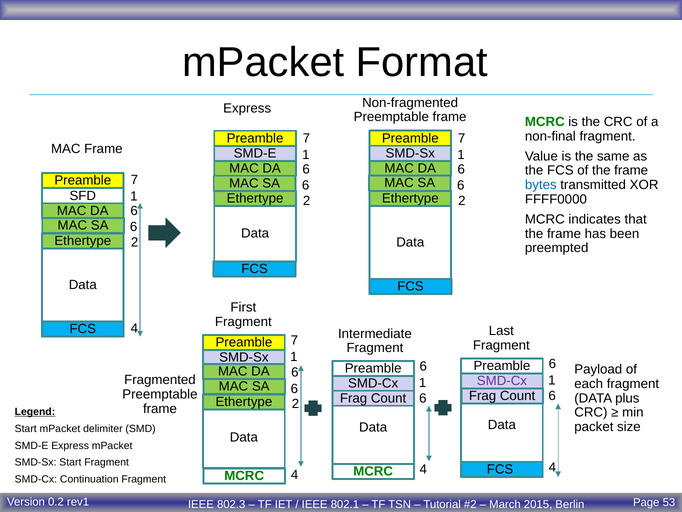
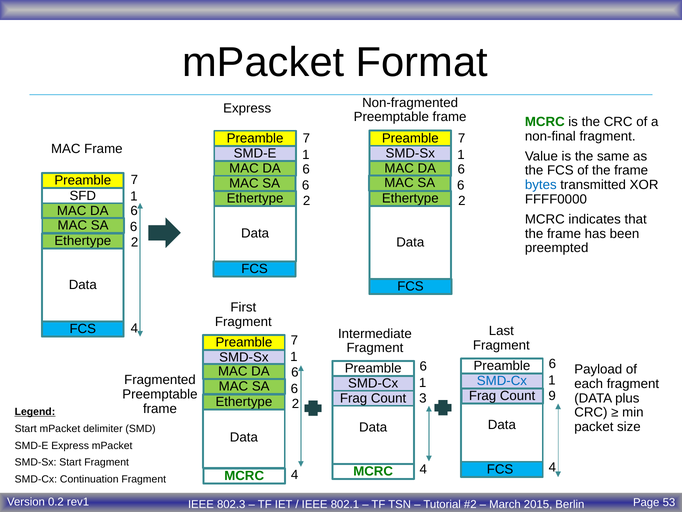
SMD-Cx colour: purple -> blue (502, 381)
6: 6 -> 9 (552, 396)
6: 6 -> 3 (423, 398)
